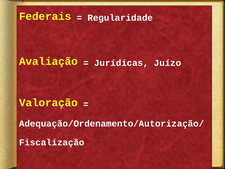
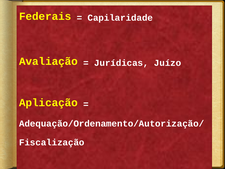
Regularidade: Regularidade -> Capilaridade (120, 18)
Valoração: Valoração -> Aplicação (48, 103)
